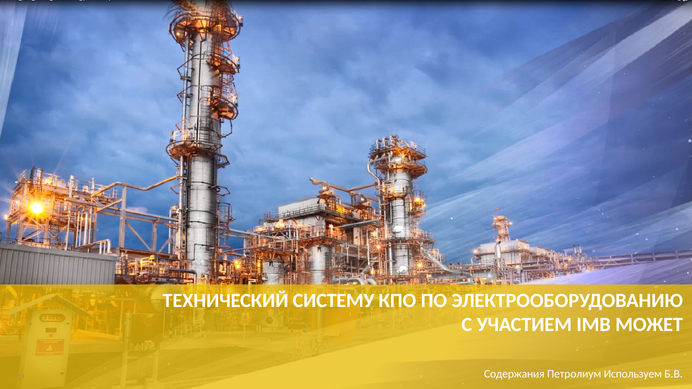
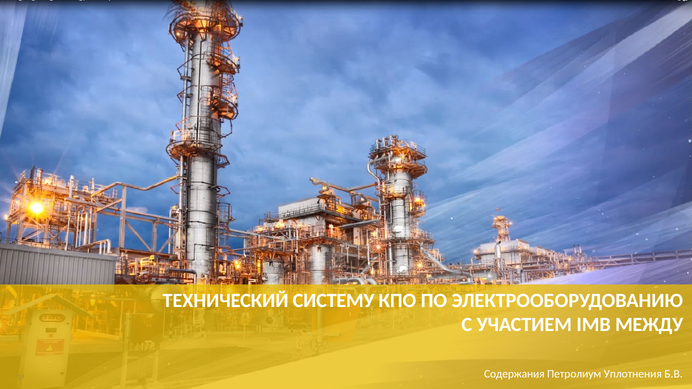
МОЖЕТ: МОЖЕТ -> МЕЖДУ (649, 325)
Используем: Используем -> Уплотнения (633, 374)
